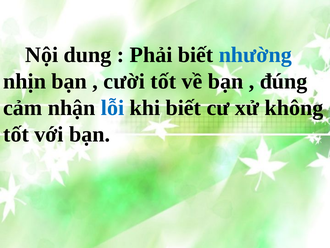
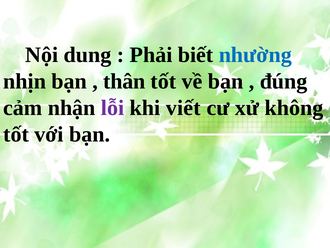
cười: cười -> thân (124, 81)
lỗi colour: blue -> purple (113, 108)
khi biết: biết -> viết (183, 108)
